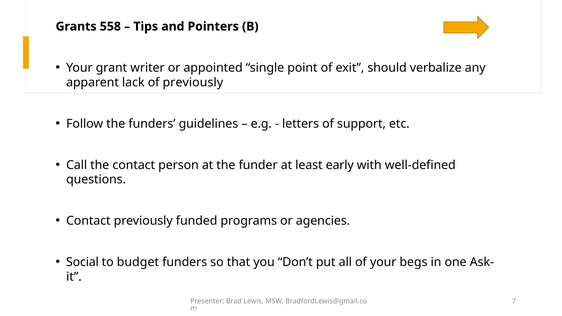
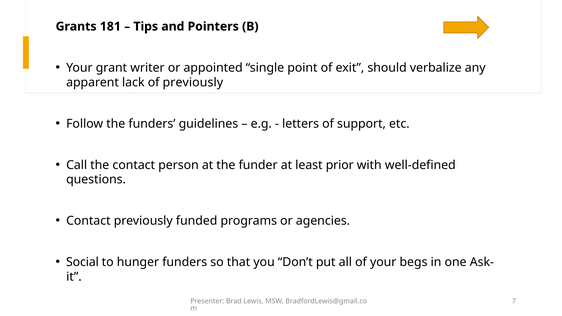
558: 558 -> 181 (110, 26)
early: early -> prior (340, 165)
budget: budget -> hunger (138, 262)
